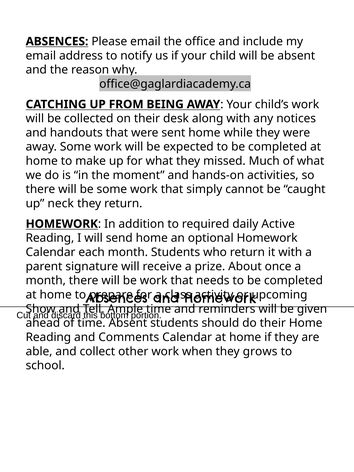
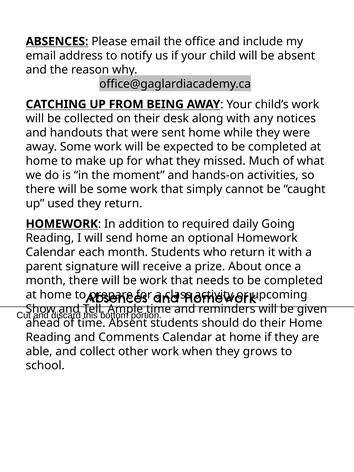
neck: neck -> used (61, 203)
Active: Active -> Going (278, 224)
